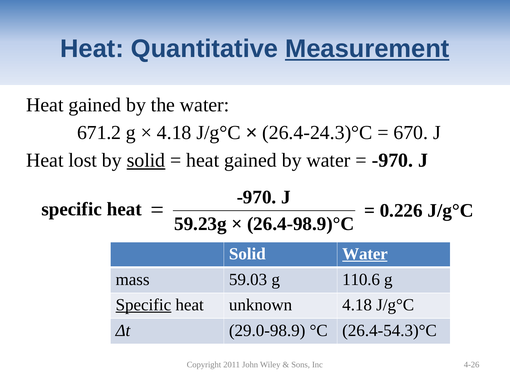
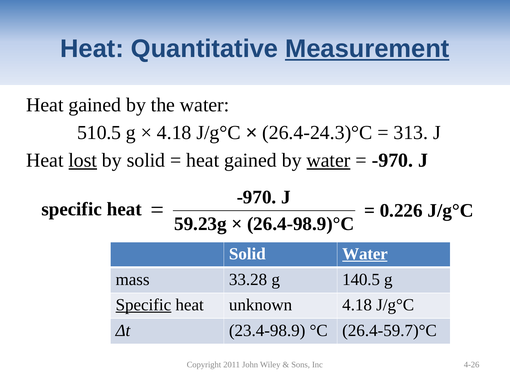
671.2: 671.2 -> 510.5 (99, 133)
670: 670 -> 313 (411, 133)
lost underline: none -> present (83, 161)
solid underline: present -> none (146, 161)
water underline: none -> present (328, 161)
59.03: 59.03 -> 33.28 (248, 280)
110.6: 110.6 -> 140.5 (361, 280)
29.0-98.9: 29.0-98.9 -> 23.4-98.9 (267, 331)
26.4-54.3)°C: 26.4-54.3)°C -> 26.4-59.7)°C (390, 331)
